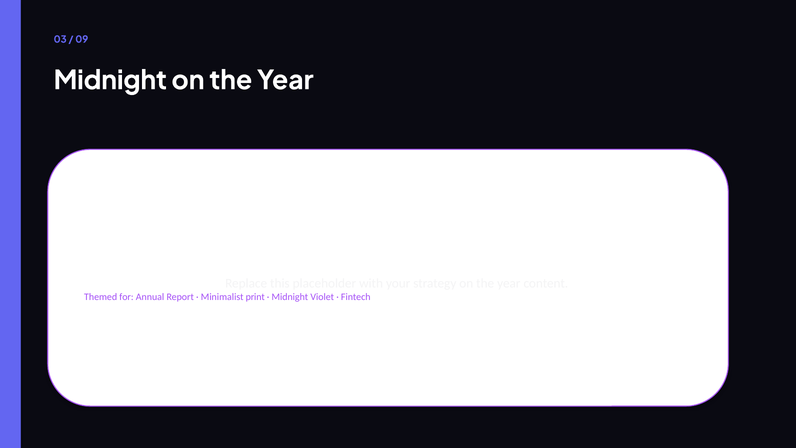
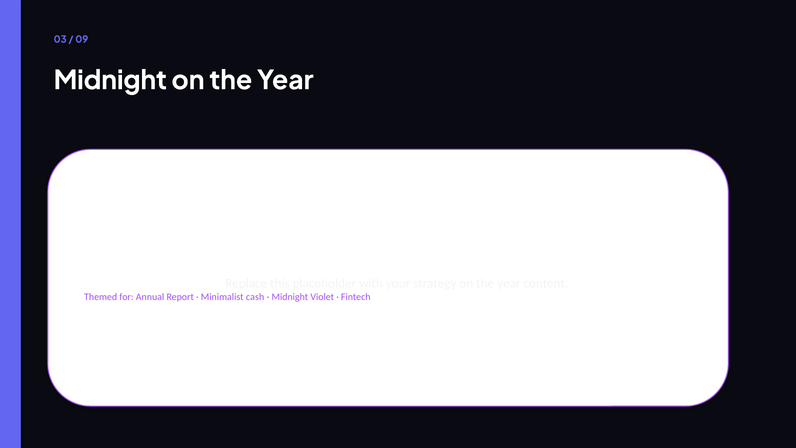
print: print -> cash (255, 297)
